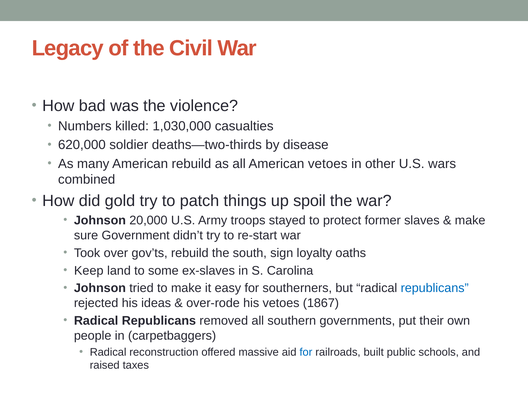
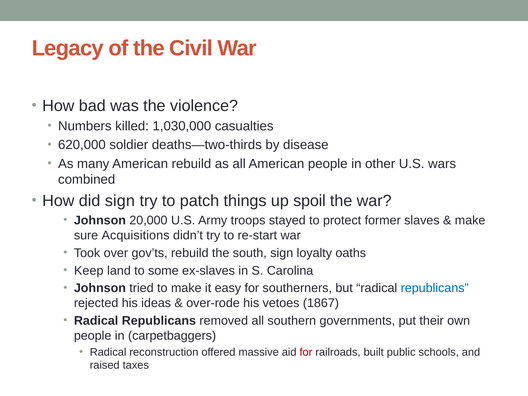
American vetoes: vetoes -> people (328, 164)
did gold: gold -> sign (120, 201)
Government: Government -> Acquisitions (136, 235)
for colour: blue -> red (306, 352)
